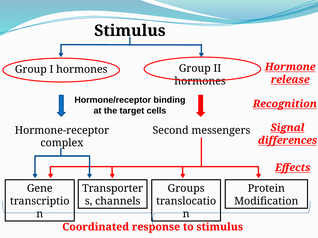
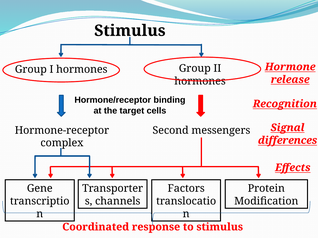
Groups: Groups -> Factors (186, 189)
